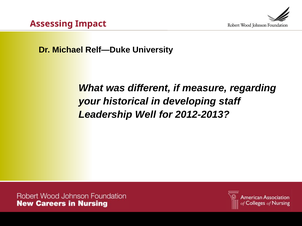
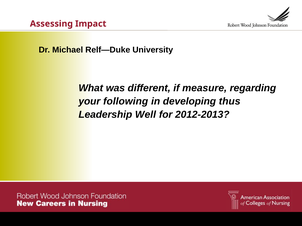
historical: historical -> following (126, 101)
staff: staff -> thus (230, 101)
